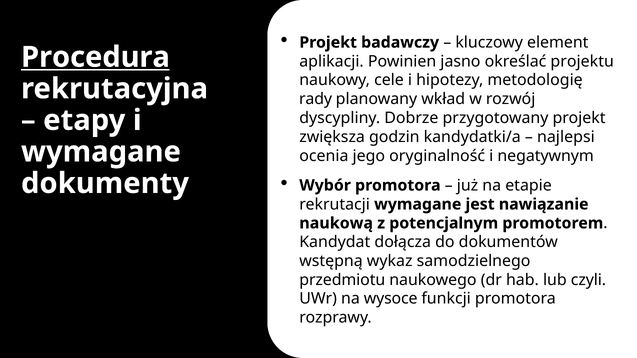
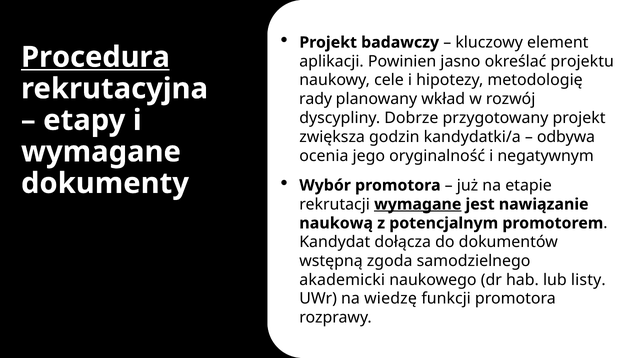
najlepsi: najlepsi -> odbywa (566, 137)
wymagane underline: none -> present (418, 204)
wykaz: wykaz -> zgoda (390, 261)
przedmiotu: przedmiotu -> akademicki (342, 280)
czyli: czyli -> listy (588, 280)
wysoce: wysoce -> wiedzę (391, 299)
